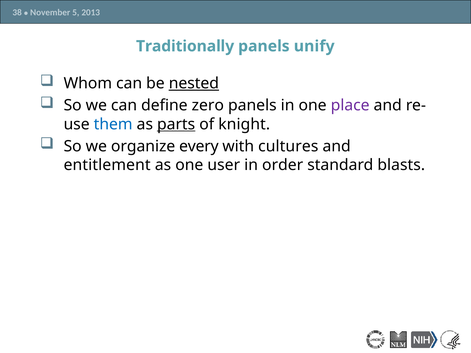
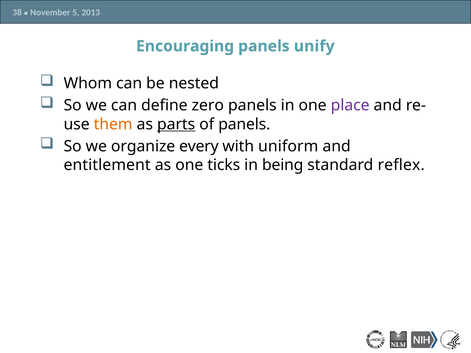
Traditionally: Traditionally -> Encouraging (185, 46)
nested underline: present -> none (194, 84)
them colour: blue -> orange (113, 124)
of knight: knight -> panels (244, 124)
cultures: cultures -> uniform (288, 146)
user: user -> ticks (224, 165)
order: order -> being (283, 165)
blasts: blasts -> reflex (401, 165)
